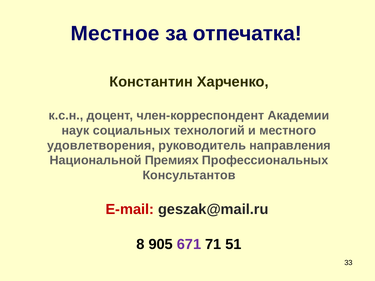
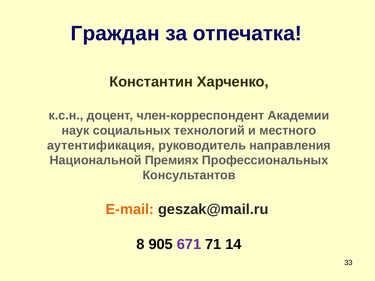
Местное: Местное -> Граждан (115, 34)
удовлетворения: удовлетворения -> аутентификация (101, 146)
E-mail colour: red -> orange (130, 209)
51: 51 -> 14 (233, 244)
